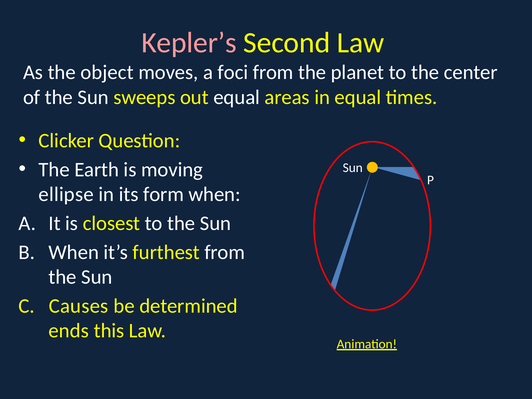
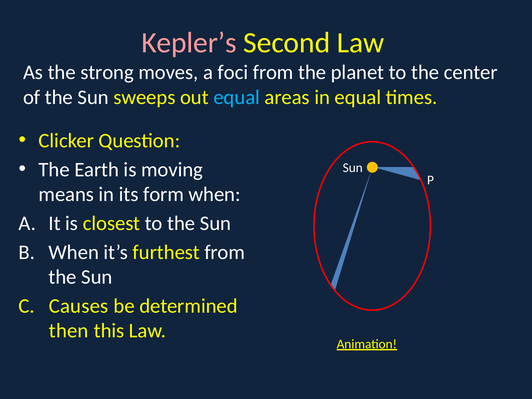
object: object -> strong (107, 72)
equal colour: white -> light blue (237, 97)
ellipse: ellipse -> means (66, 194)
ends: ends -> then (69, 331)
